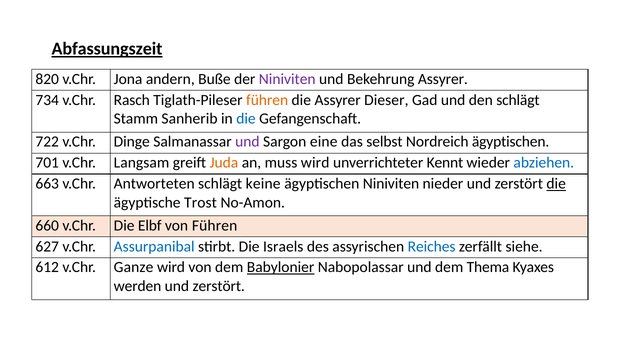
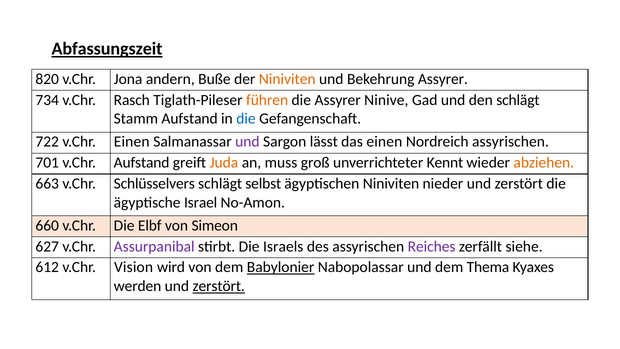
Niniviten colour: purple -> orange (287, 79)
Dieser: Dieser -> Ninive (386, 100)
Stamm Sanherib: Sanherib -> Aufstand (190, 119)
v.Chr Dinge: Dinge -> Einen (132, 142)
eine: eine -> lässt (324, 142)
das selbst: selbst -> einen (384, 142)
Nordreich ägyptischen: ägyptischen -> assyrischen (510, 142)
v.Chr Langsam: Langsam -> Aufstand (142, 163)
muss wird: wird -> groß (315, 163)
abziehen colour: blue -> orange (544, 163)
Antworteten: Antworteten -> Schlüsselvers (154, 183)
keine: keine -> selbst (263, 183)
die underline: present -> none (556, 183)
Trost: Trost -> Israel (201, 202)
von Führen: Führen -> Simeon (215, 225)
Assurpanibal colour: blue -> purple (154, 246)
Reiches colour: blue -> purple (432, 246)
Ganze: Ganze -> Vision (134, 267)
zerstört underline: none -> present (219, 286)
